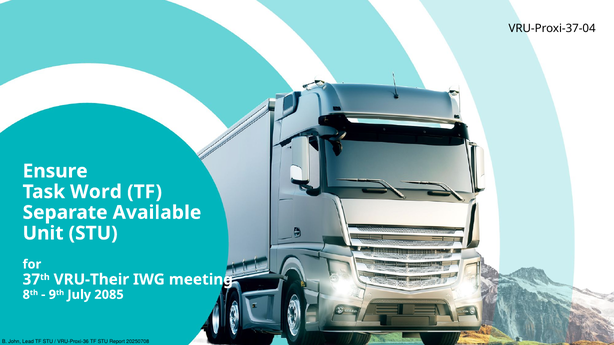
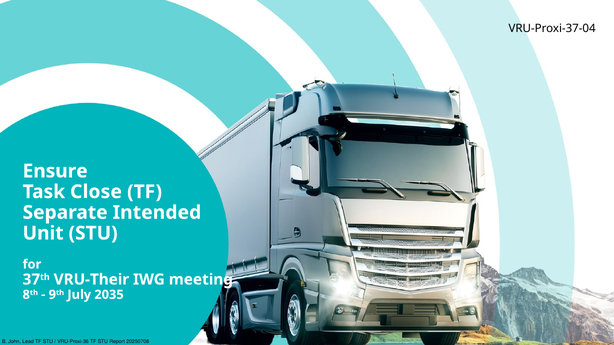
Word: Word -> Close (96, 192)
Available: Available -> Intended (157, 213)
2085: 2085 -> 2035 (109, 295)
